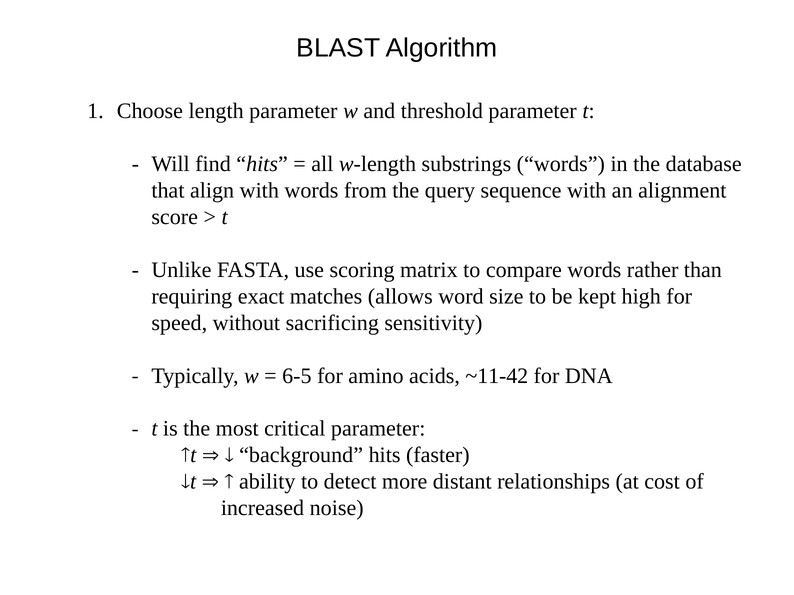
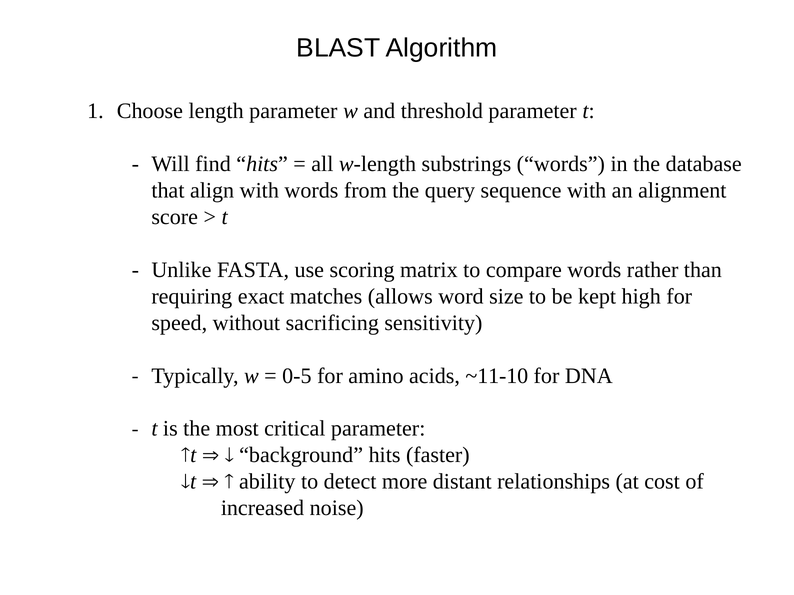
6-5: 6-5 -> 0-5 (297, 376)
~11-42: ~11-42 -> ~11-10 (497, 376)
